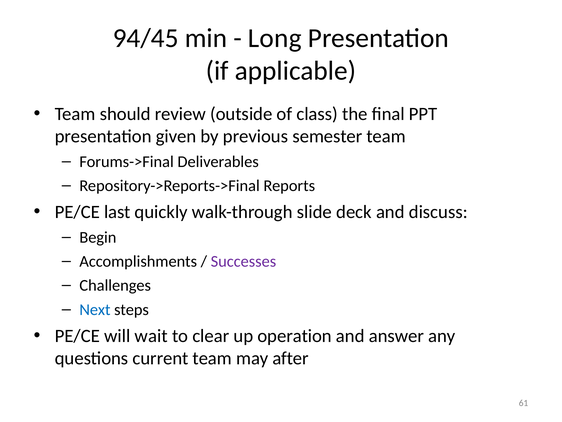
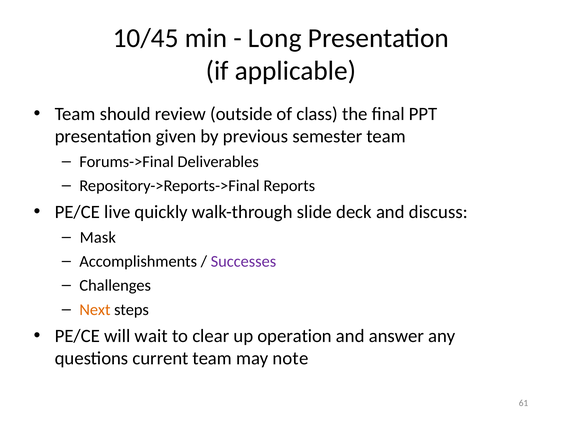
94/45: 94/45 -> 10/45 (146, 38)
last: last -> live (117, 212)
Begin: Begin -> Mask (98, 237)
Next colour: blue -> orange (95, 309)
after: after -> note (290, 358)
